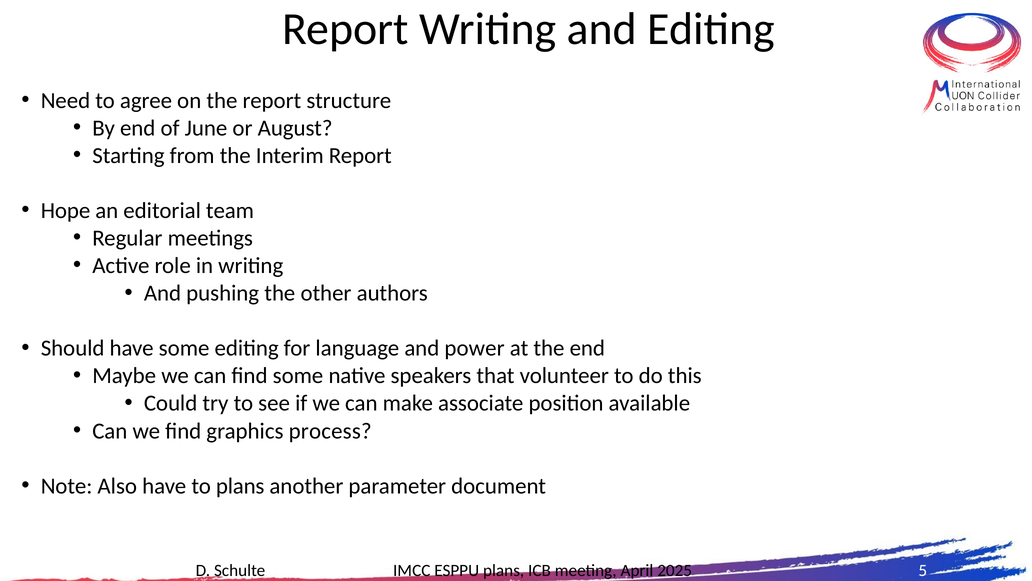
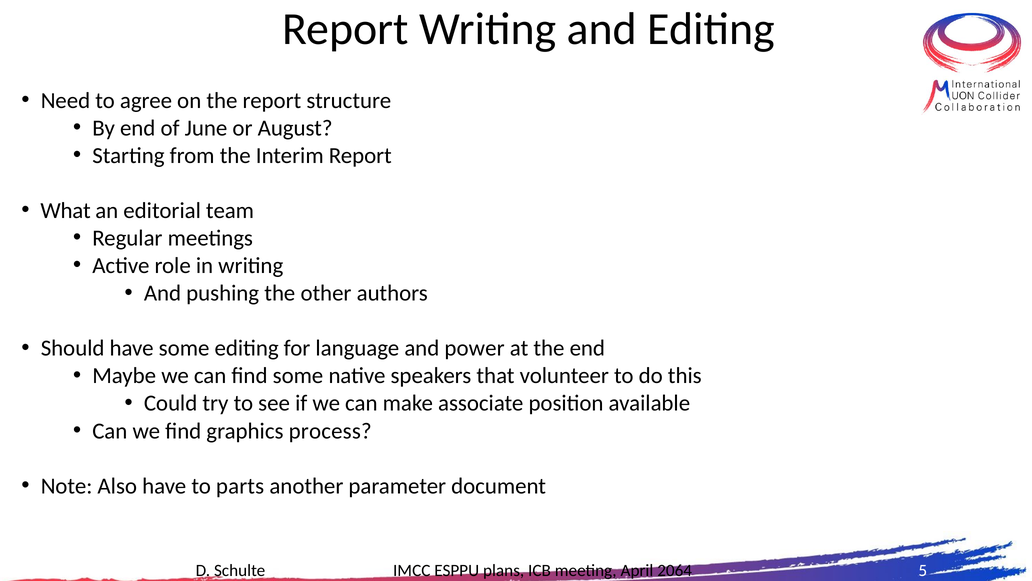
Hope: Hope -> What (66, 211)
to plans: plans -> parts (240, 486)
2025: 2025 -> 2064 (675, 570)
